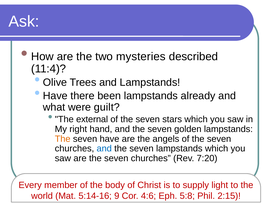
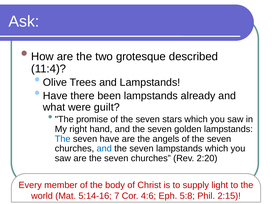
mysteries: mysteries -> grotesque (141, 57)
external: external -> promise (92, 119)
The colour: orange -> blue (63, 139)
7:20: 7:20 -> 2:20 (207, 158)
5:14-16 9: 9 -> 7 (117, 196)
